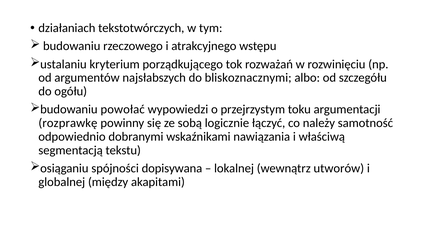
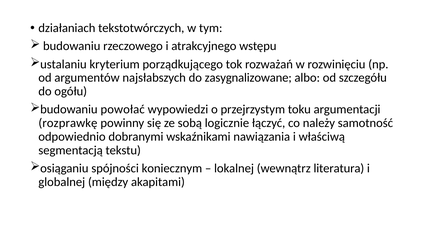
bliskoznacznymi: bliskoznacznymi -> zasygnalizowane (248, 78)
dopisywana: dopisywana -> koniecznym (172, 168)
utworów: utworów -> literatura (339, 168)
